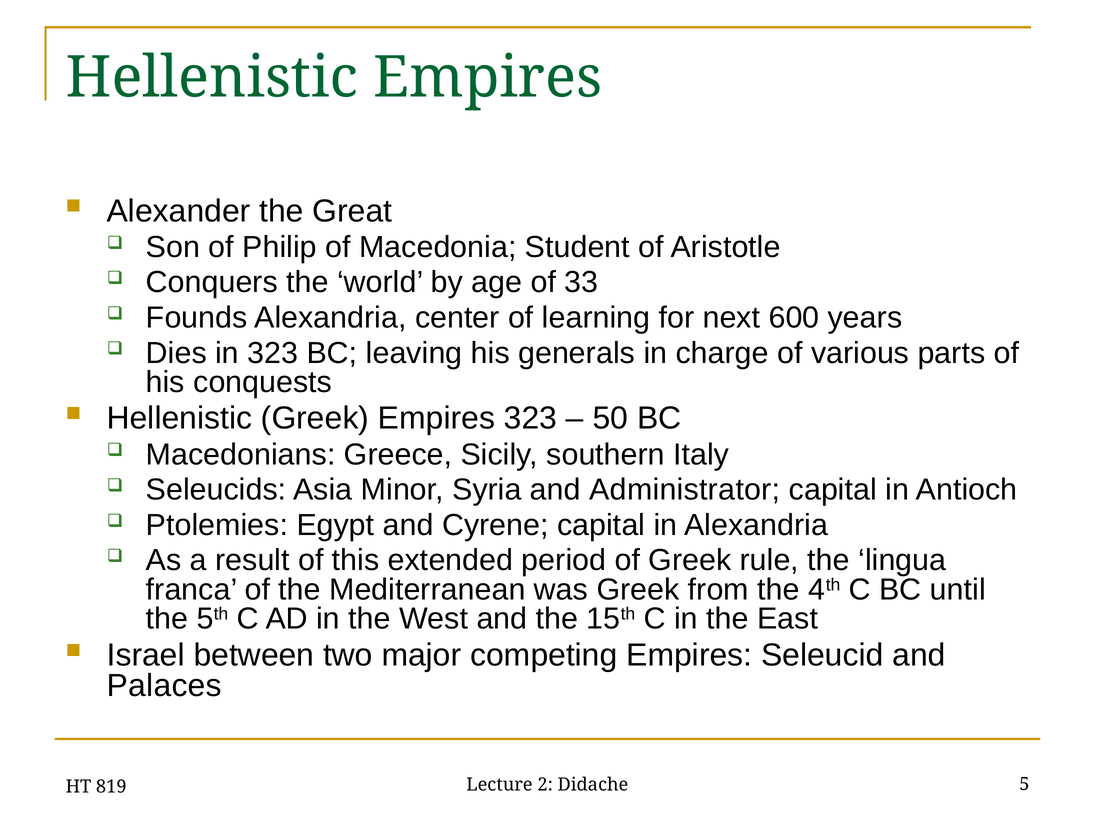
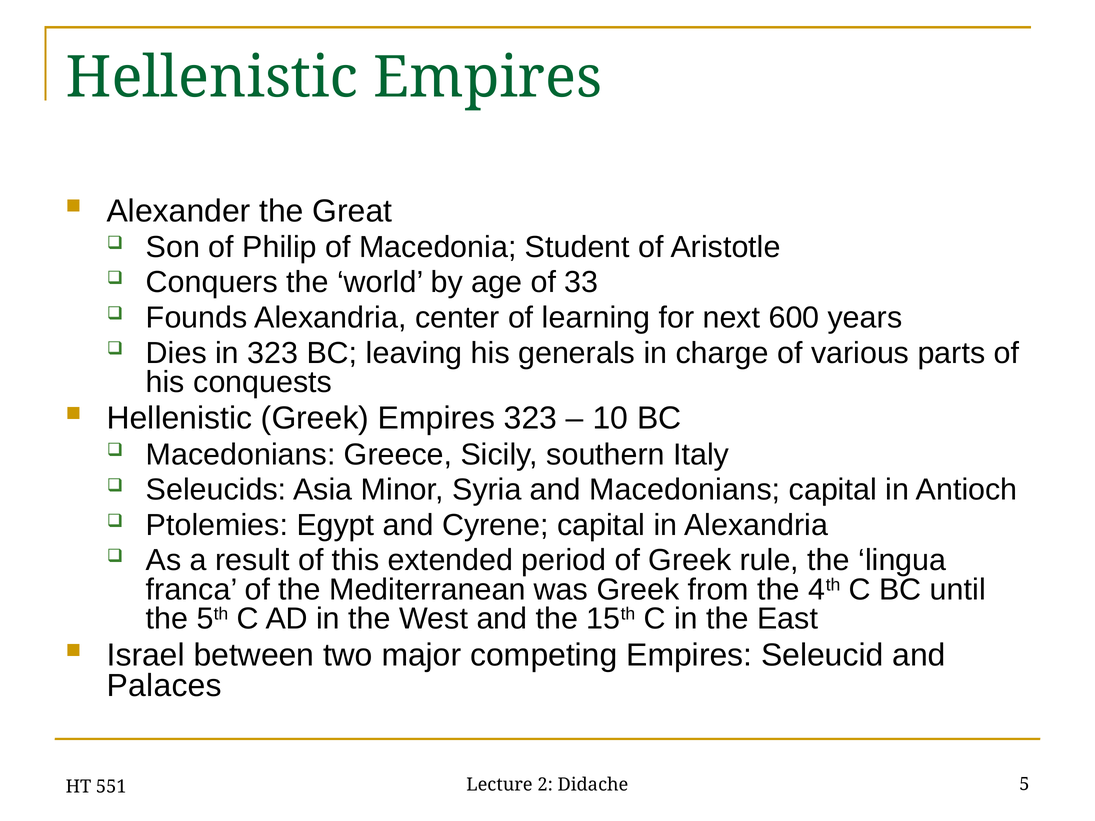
50: 50 -> 10 (610, 419)
and Administrator: Administrator -> Macedonians (685, 490)
819: 819 -> 551 (111, 787)
